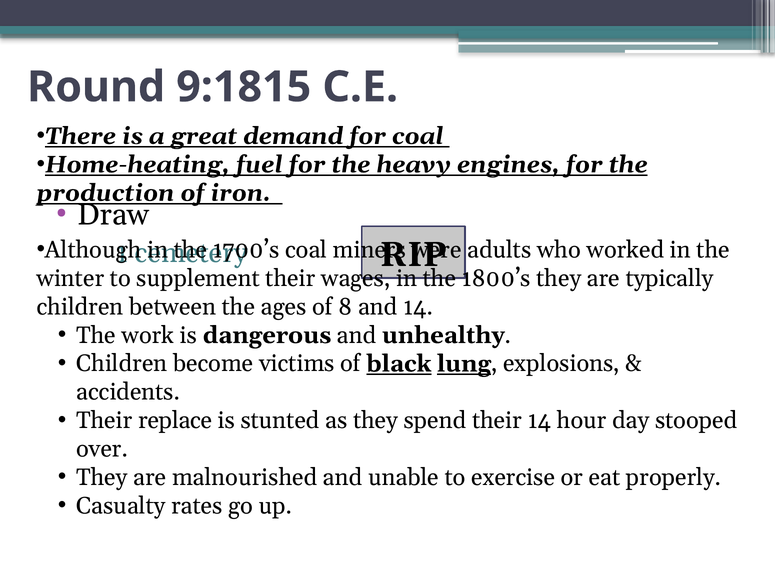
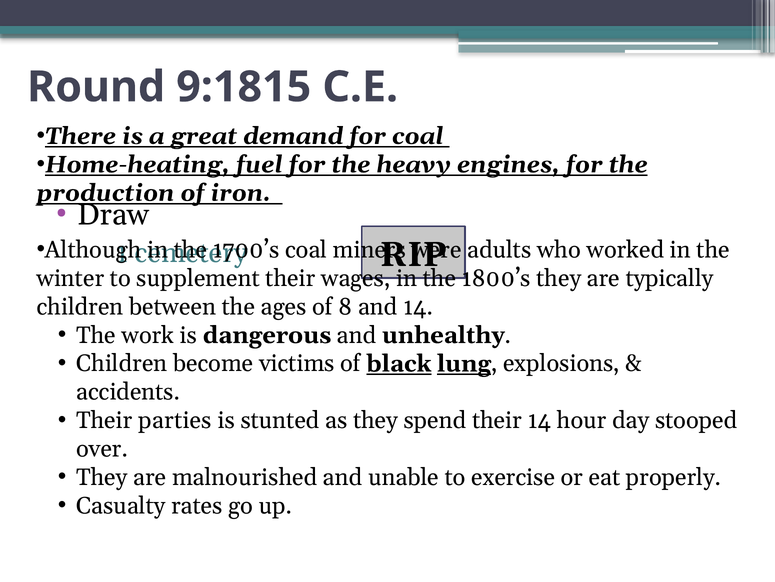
replace: replace -> parties (175, 420)
